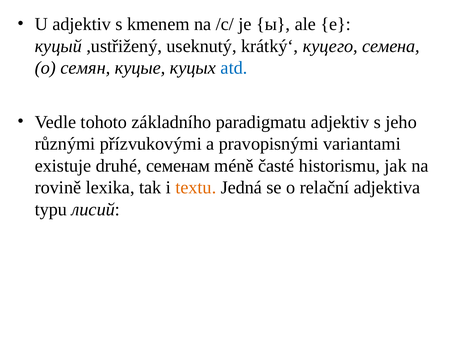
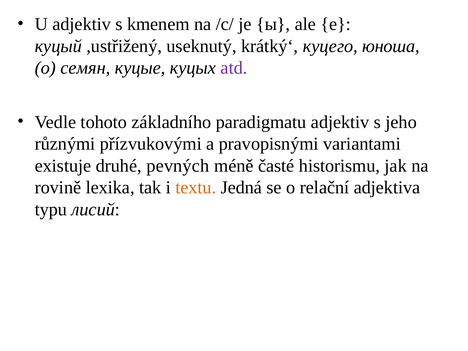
семена: семена -> юноша (391, 46)
atd colour: blue -> purple (234, 68)
семенам: семенам -> pevných (178, 166)
